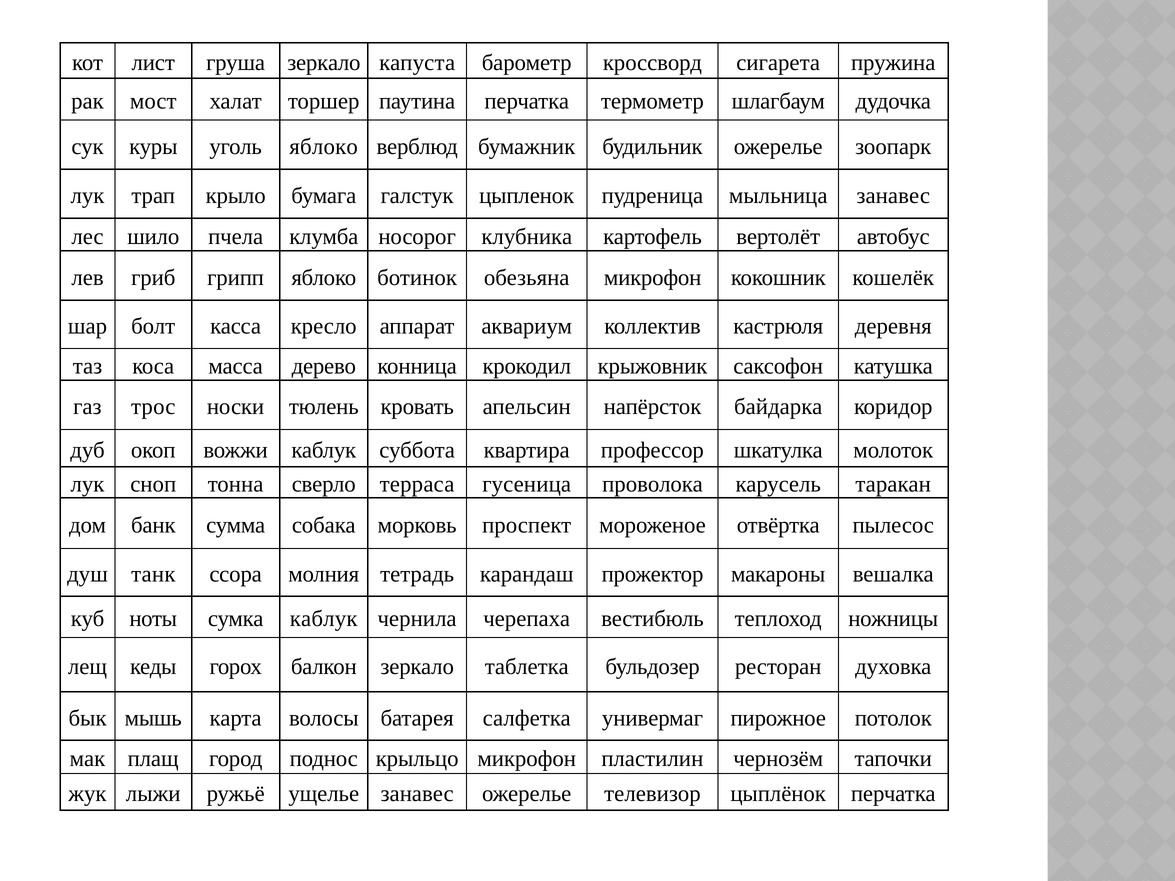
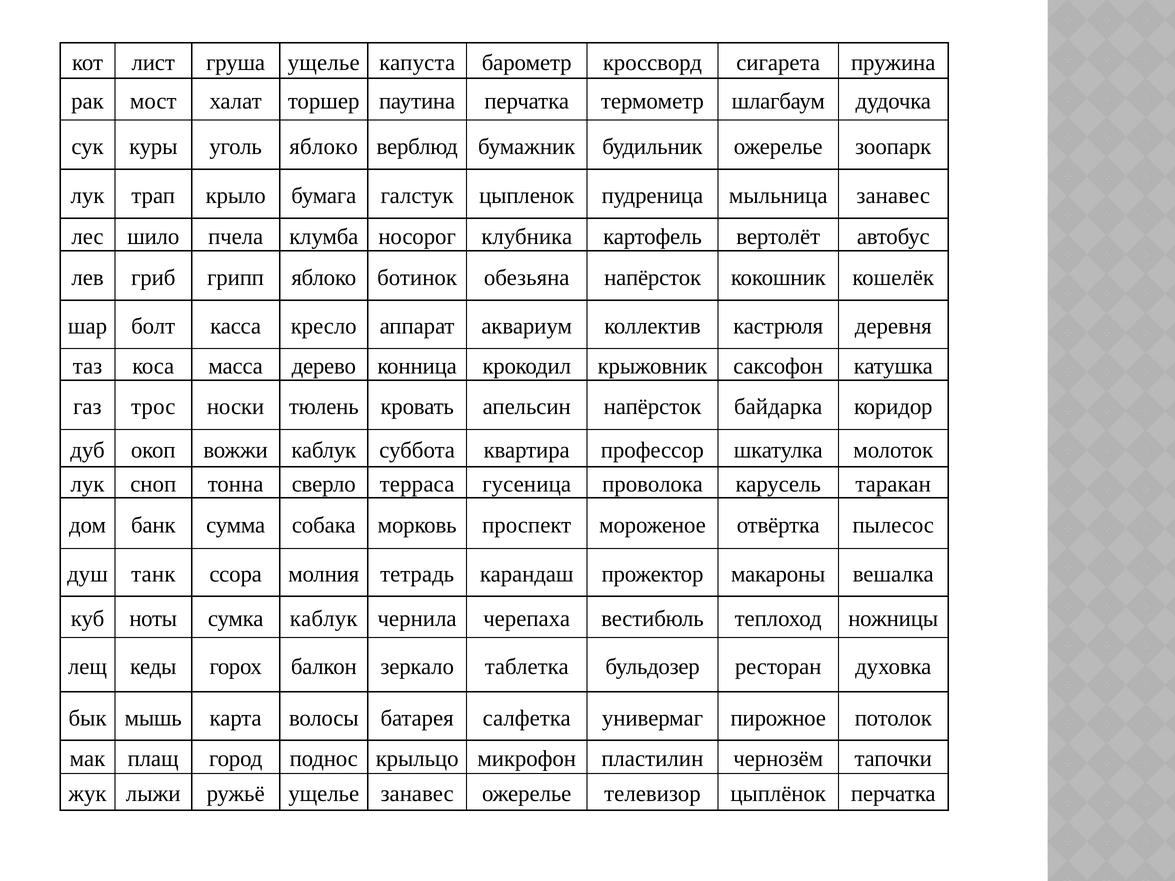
груша зеркало: зеркало -> ущелье (324, 63)
обезьяна микрофон: микрофон -> напёрсток (653, 278)
